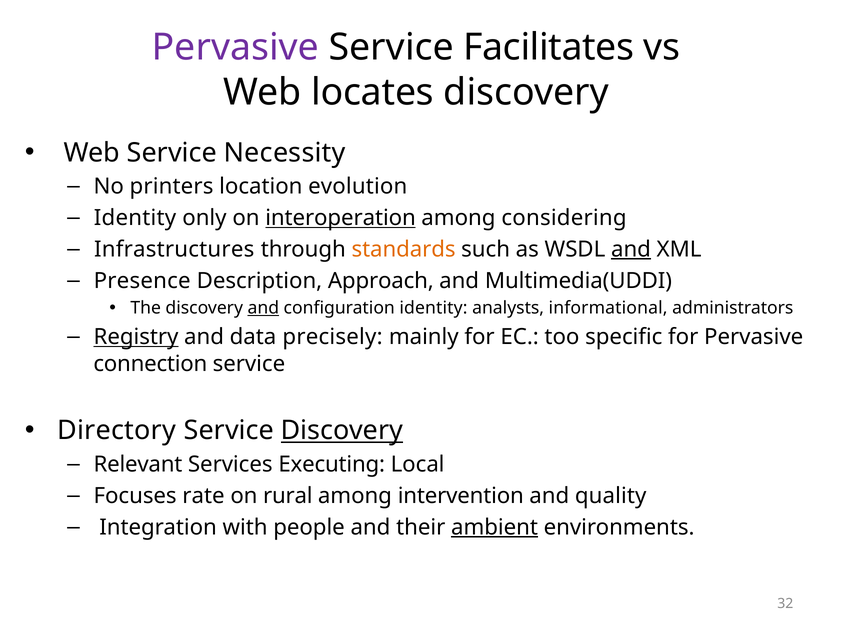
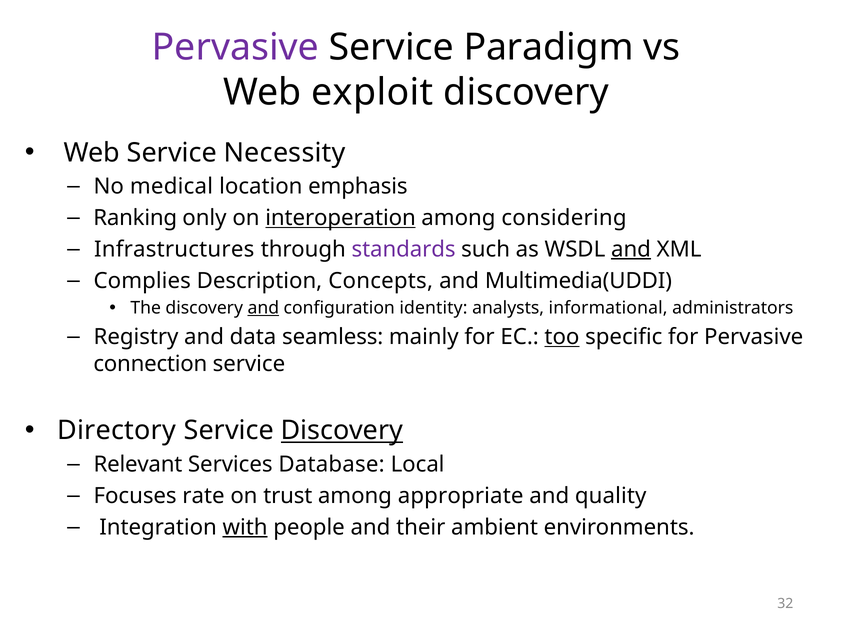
Facilitates: Facilitates -> Paradigm (549, 47)
locates: locates -> exploit (372, 92)
printers: printers -> medical (171, 187)
evolution: evolution -> emphasis (358, 187)
Identity: Identity -> Ranking (135, 218)
standards colour: orange -> purple (404, 249)
Presence: Presence -> Complies (142, 281)
Approach: Approach -> Concepts (381, 281)
Registry underline: present -> none (136, 337)
precisely: precisely -> seamless (333, 337)
too underline: none -> present (562, 337)
Executing: Executing -> Database (332, 464)
rural: rural -> trust (288, 496)
intervention: intervention -> appropriate (461, 496)
with underline: none -> present (245, 527)
ambient underline: present -> none (495, 527)
